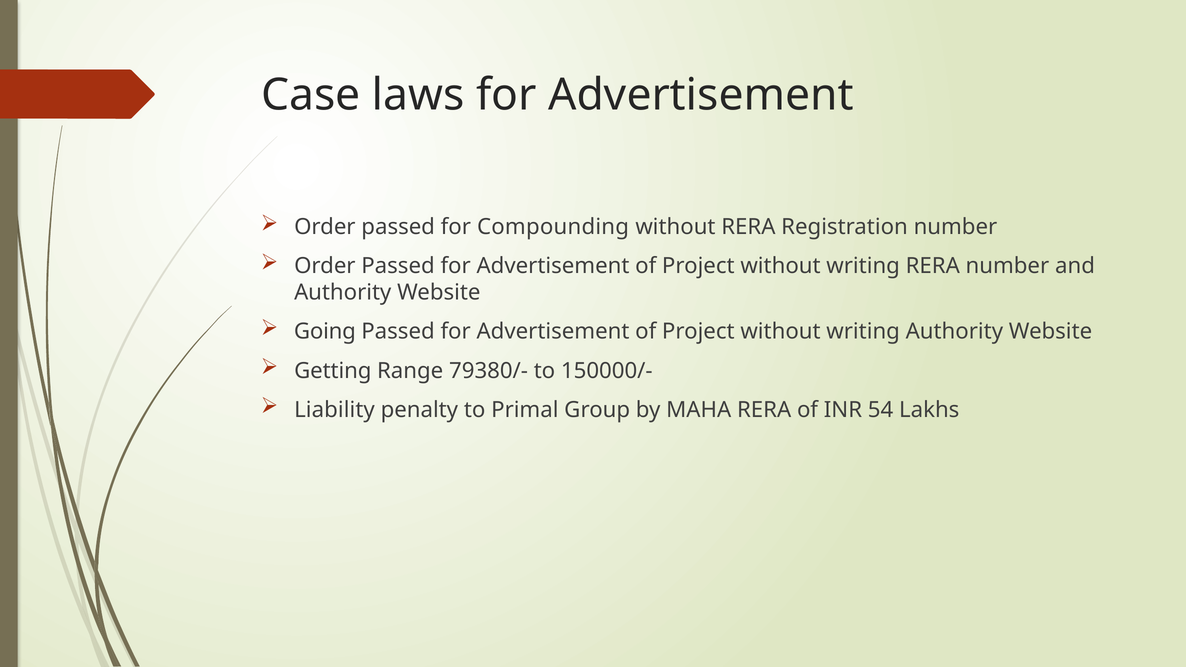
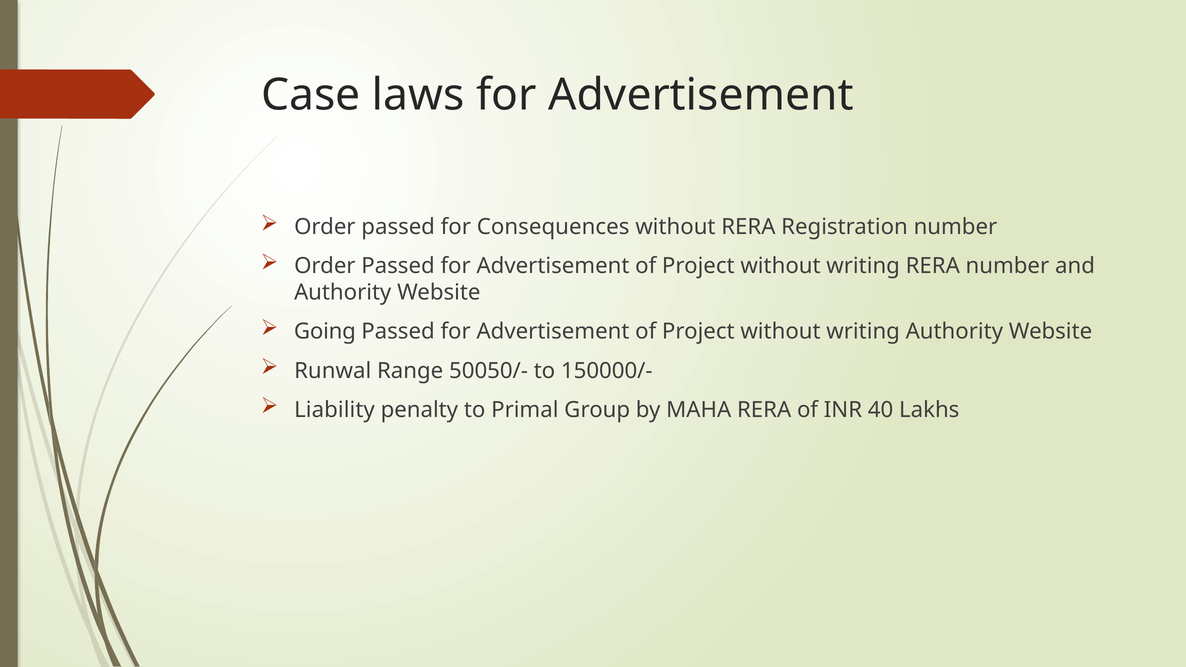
Compounding: Compounding -> Consequences (553, 227)
Getting: Getting -> Runwal (333, 371)
79380/-: 79380/- -> 50050/- (489, 371)
54: 54 -> 40 (881, 410)
